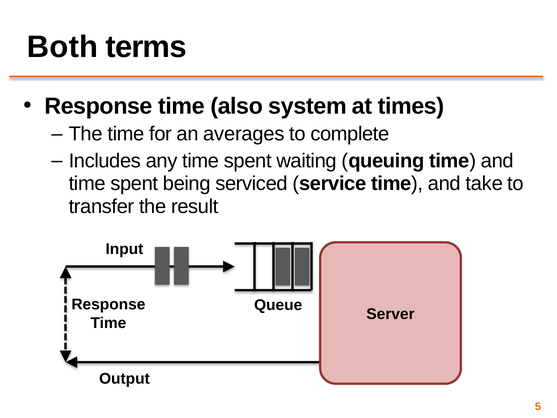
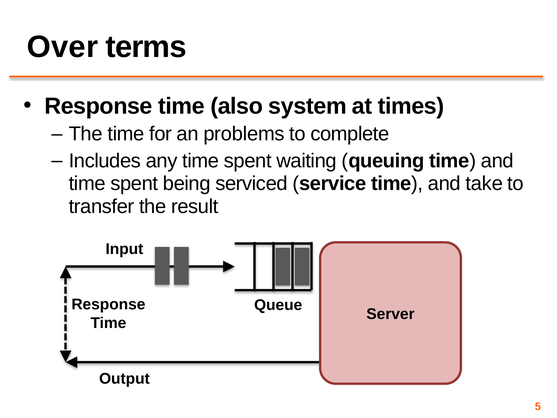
Both: Both -> Over (63, 47)
averages: averages -> problems (244, 134)
